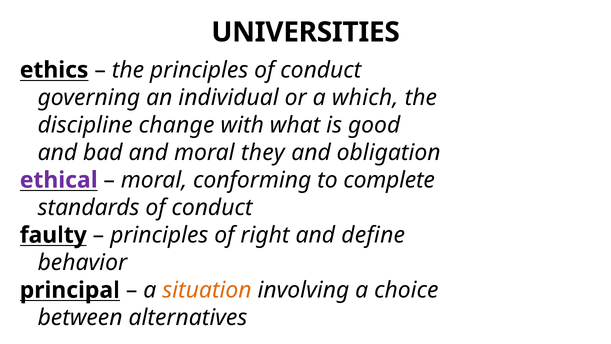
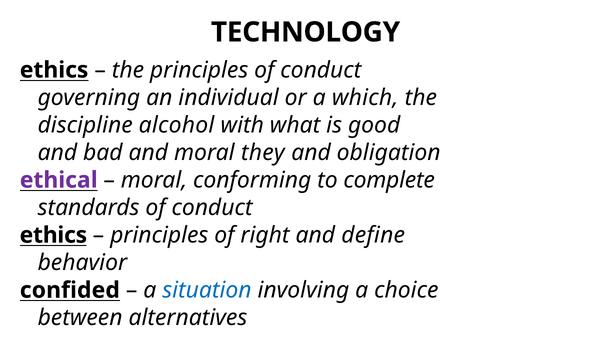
UNIVERSITIES: UNIVERSITIES -> TECHNOLOGY (306, 32)
change: change -> alcohol (177, 125)
faulty: faulty -> ethics (53, 235)
principal: principal -> confided (70, 290)
situation colour: orange -> blue (207, 290)
